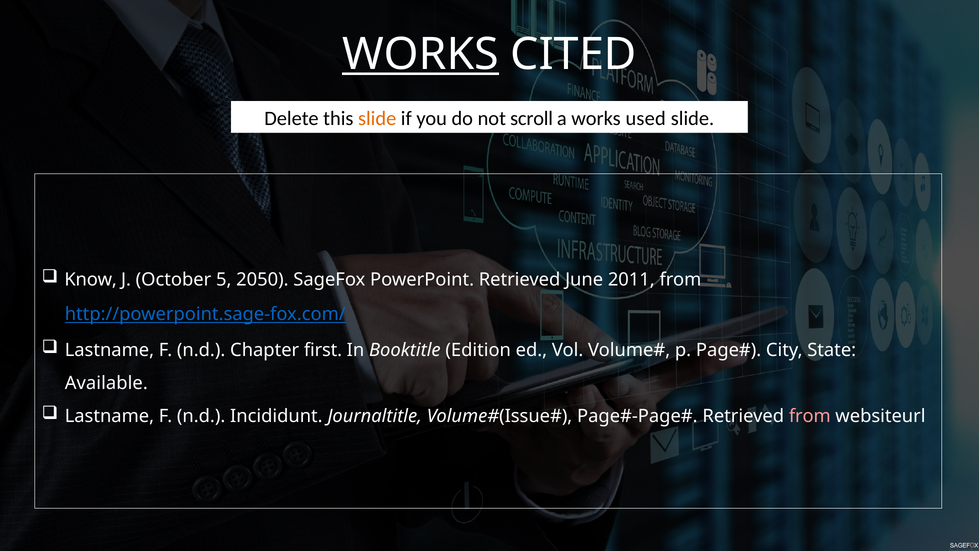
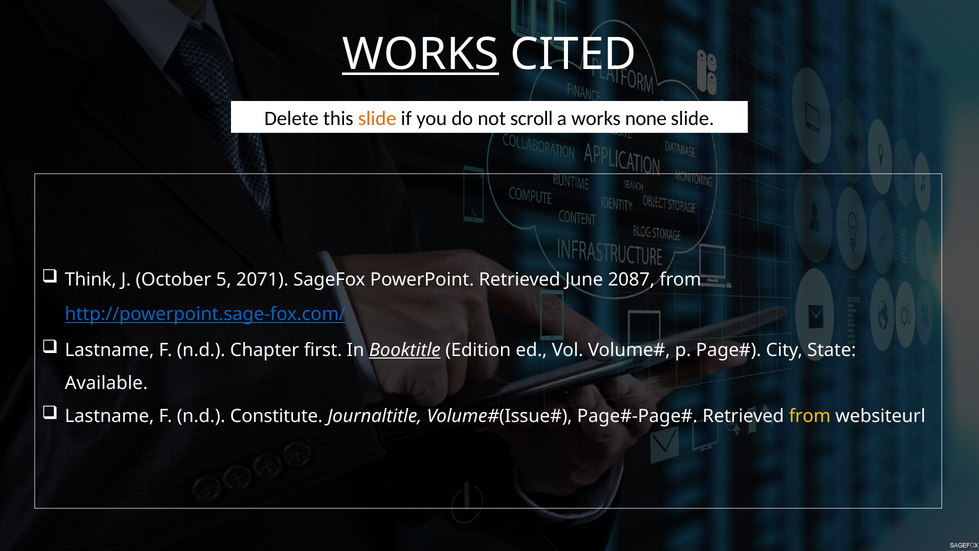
used: used -> none (646, 118)
Know: Know -> Think (91, 279)
2050: 2050 -> 2071 (262, 279)
2011: 2011 -> 2087 (631, 279)
Booktitle underline: none -> present (405, 350)
Incididunt: Incididunt -> Constitute (276, 416)
from colour: pink -> yellow (810, 416)
